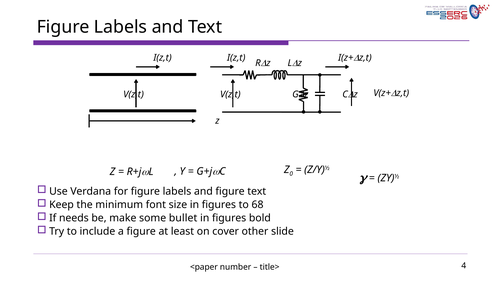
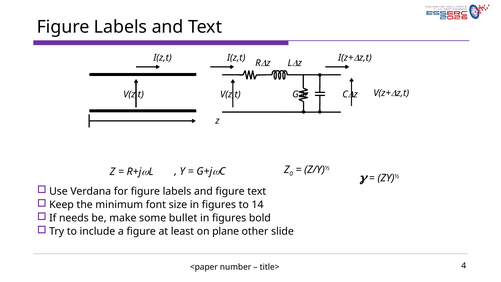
68: 68 -> 14 (257, 205)
cover: cover -> plane (226, 231)
